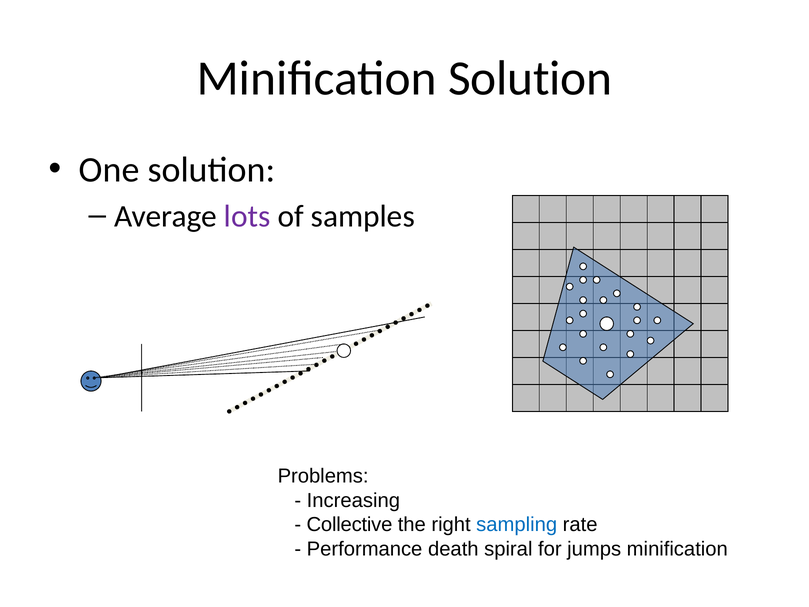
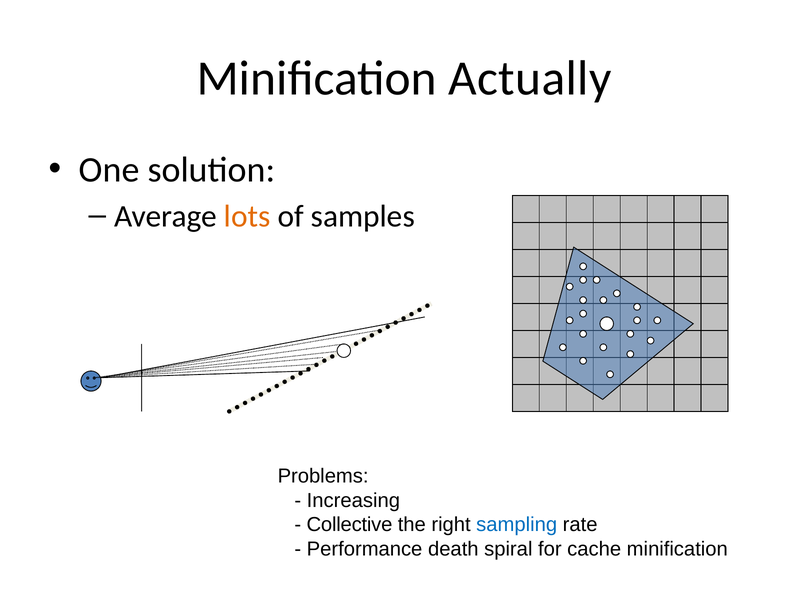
Minification Solution: Solution -> Actually (530, 78)
lots colour: purple -> orange (247, 216)
jumps: jumps -> cache (594, 549)
